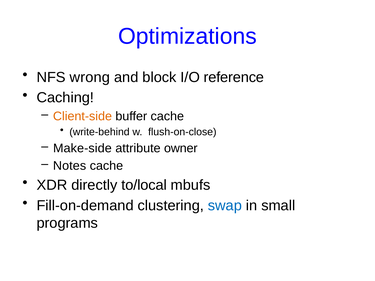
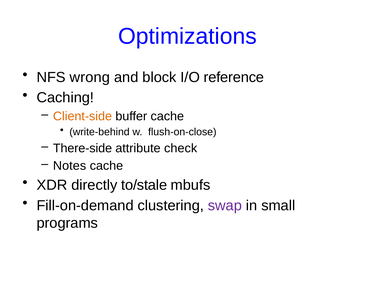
Make-side: Make-side -> There-side (83, 148)
owner: owner -> check (181, 148)
to/local: to/local -> to/stale (144, 185)
swap colour: blue -> purple (225, 206)
